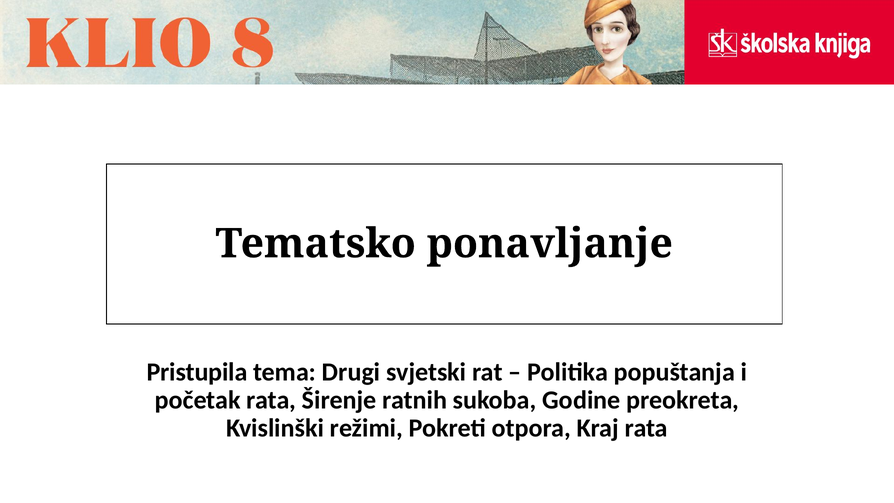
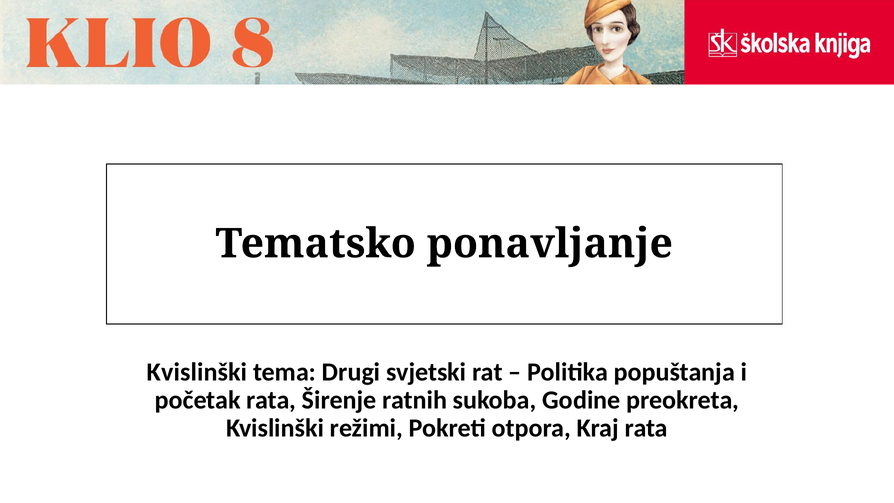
Pristupila: Pristupila -> Kvislinški (197, 372)
